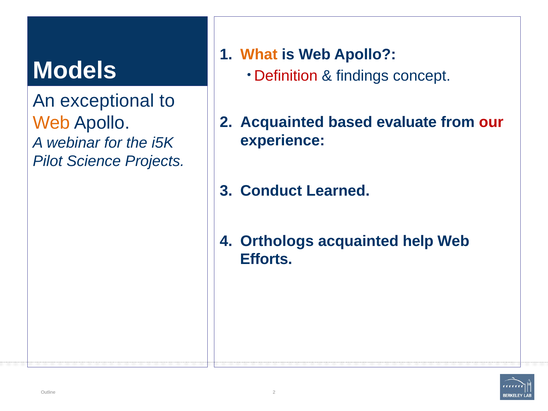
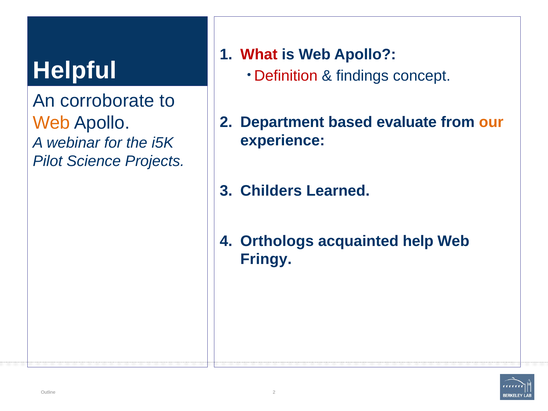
What colour: orange -> red (259, 54)
Models: Models -> Helpful (75, 70)
exceptional: exceptional -> corroborate (107, 101)
2 Acquainted: Acquainted -> Department (282, 122)
our colour: red -> orange (491, 122)
Conduct: Conduct -> Childers (271, 191)
Efforts: Efforts -> Fringy (266, 259)
